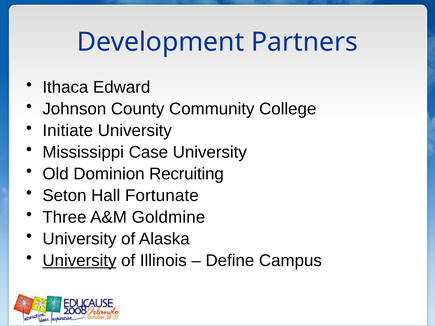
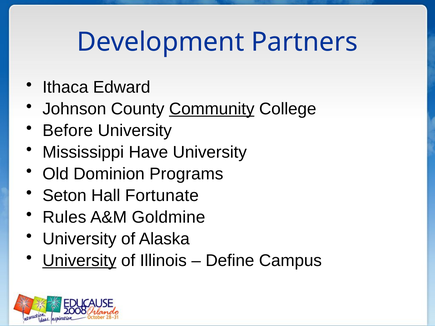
Community underline: none -> present (212, 109)
Initiate: Initiate -> Before (68, 131)
Case: Case -> Have (148, 152)
Recruiting: Recruiting -> Programs (186, 174)
Three: Three -> Rules (64, 217)
